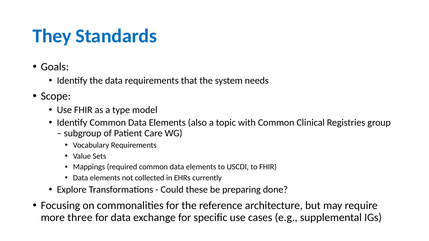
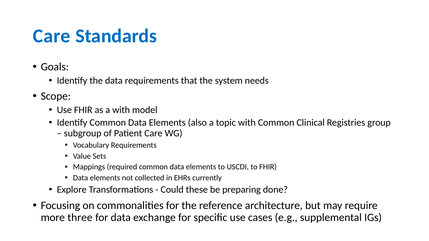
They: They -> Care (52, 36)
a type: type -> with (121, 110)
